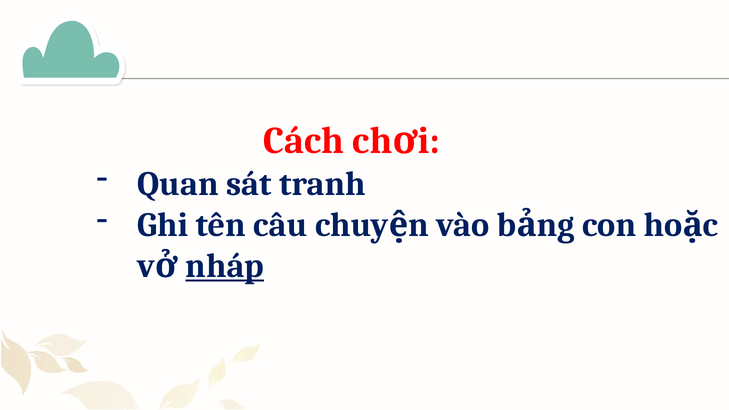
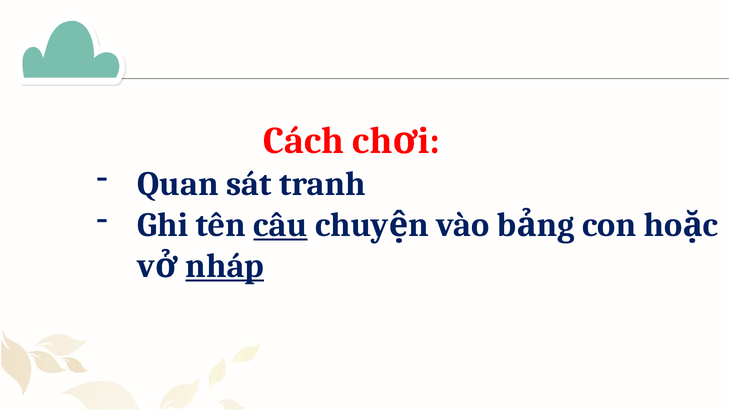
câu underline: none -> present (280, 225)
